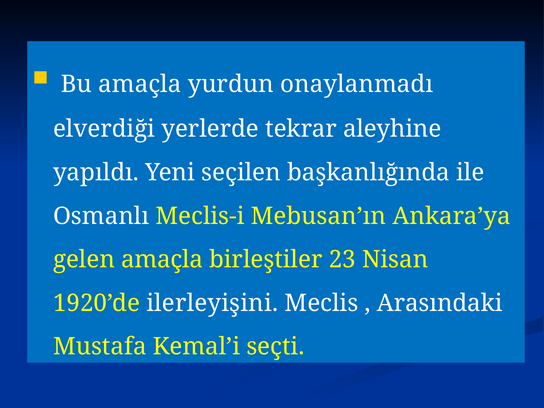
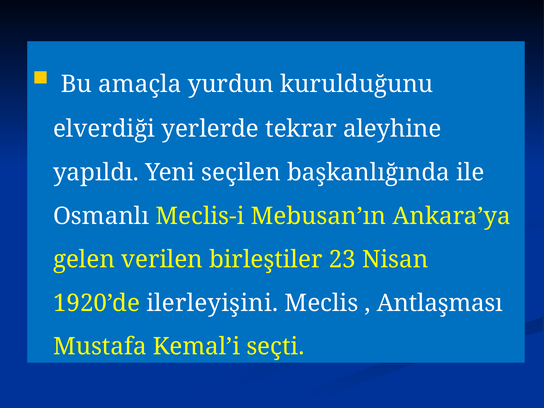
onaylanmadı: onaylanmadı -> kurulduğunu (357, 84)
gelen amaçla: amaçla -> verilen (162, 260)
Arasındaki: Arasındaki -> Antlaşması (440, 303)
